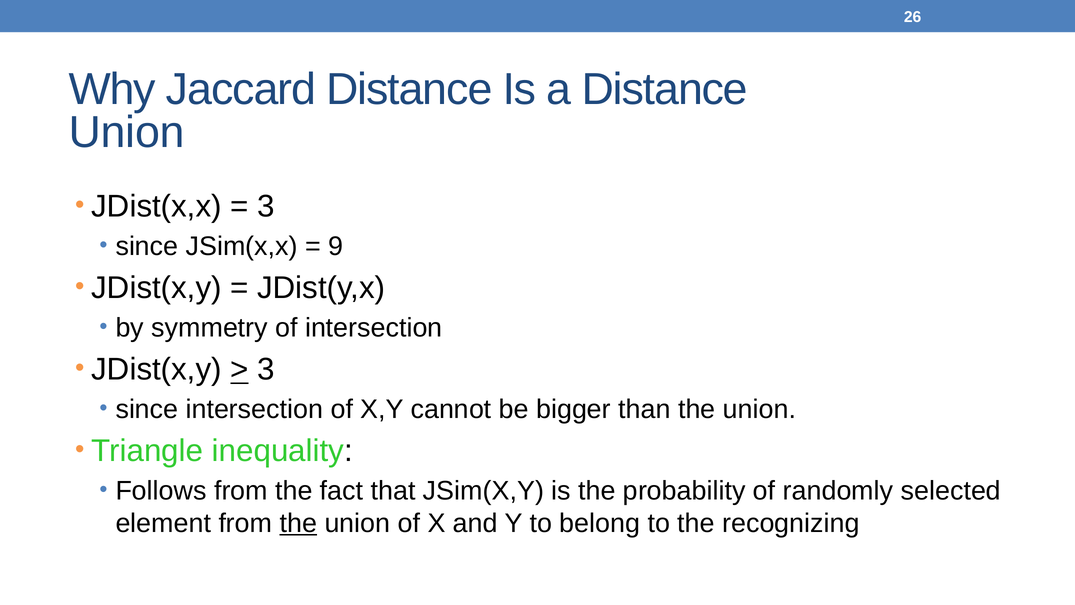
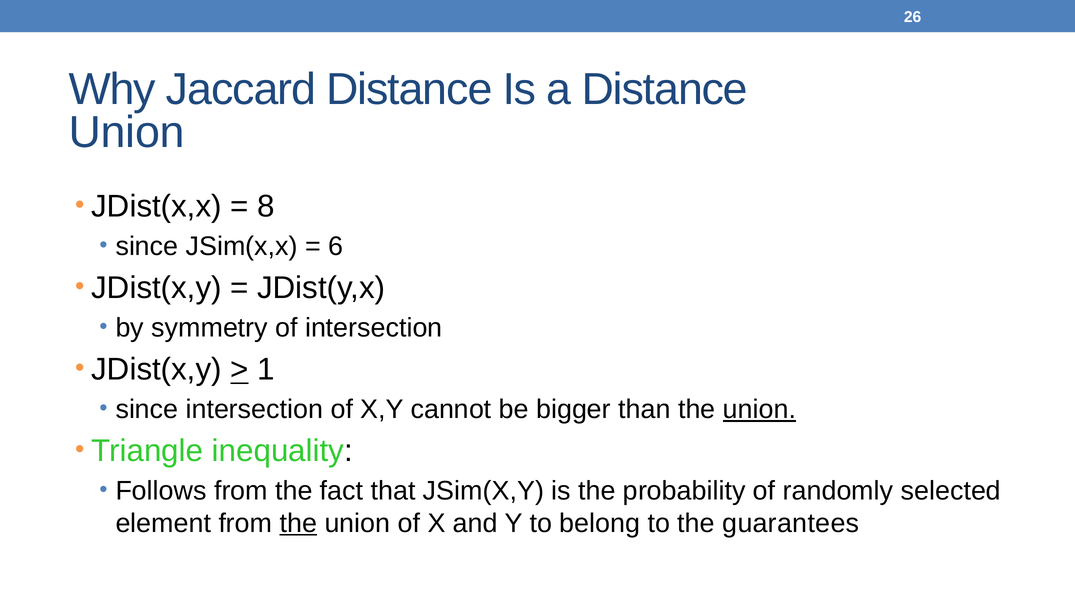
3: 3 -> 8 (266, 206)
9: 9 -> 6 (336, 246)
3: 3 -> 1 (266, 369)
union underline: none -> present (759, 409)
recognizing: recognizing -> guarantees (791, 523)
